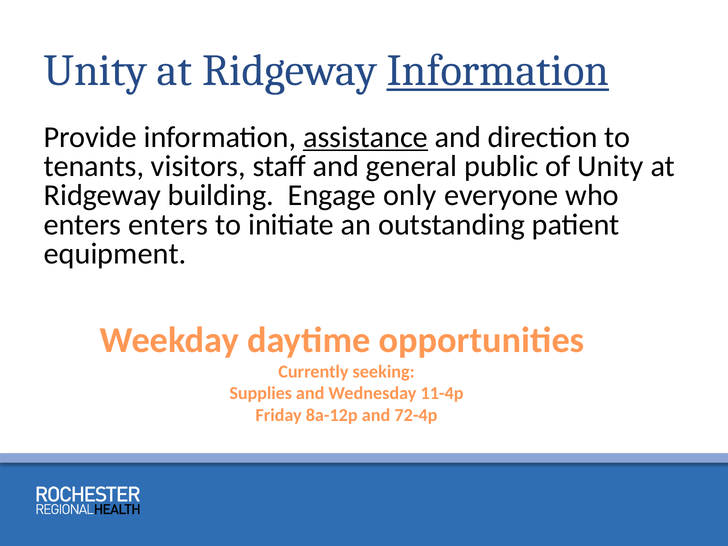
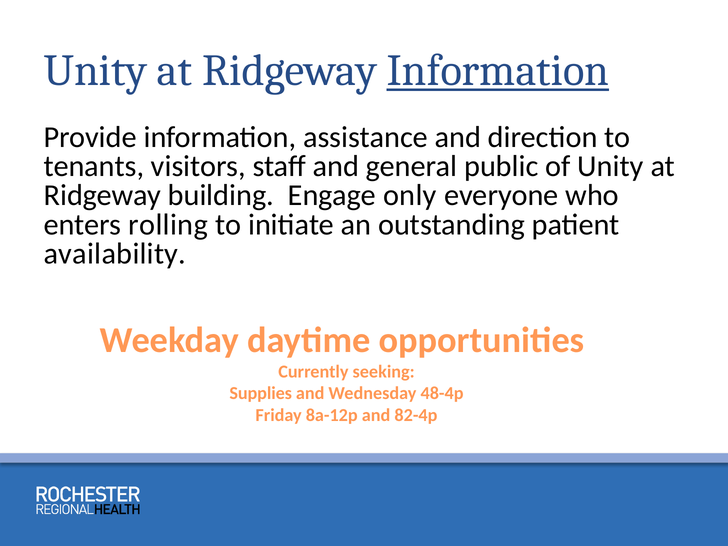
assistance underline: present -> none (366, 137)
enters enters: enters -> rolling (168, 225)
equipment: equipment -> availability (115, 254)
11-4p: 11-4p -> 48-4p (442, 393)
72-4p: 72-4p -> 82-4p (416, 415)
